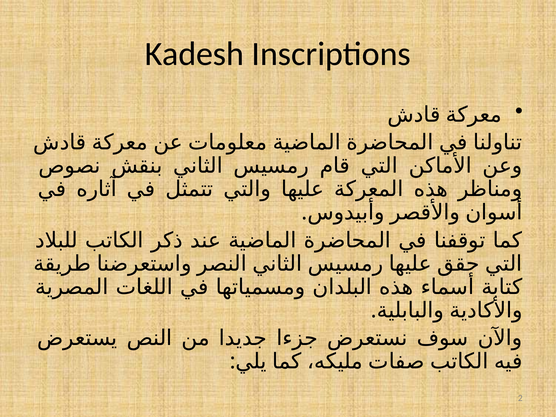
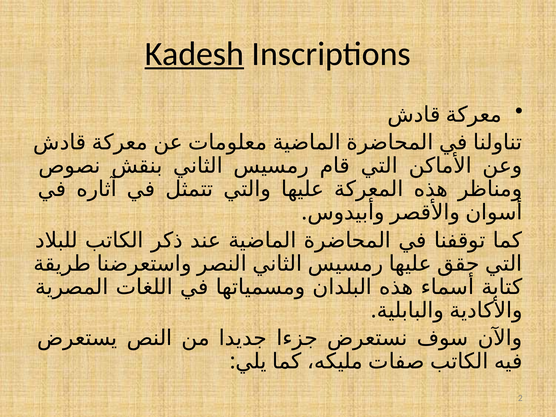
Kadesh underline: none -> present (194, 54)
